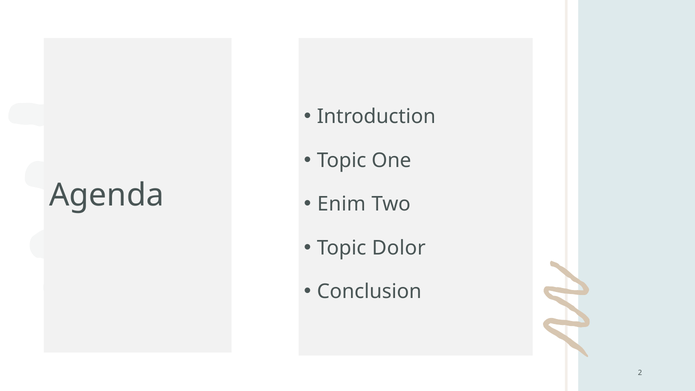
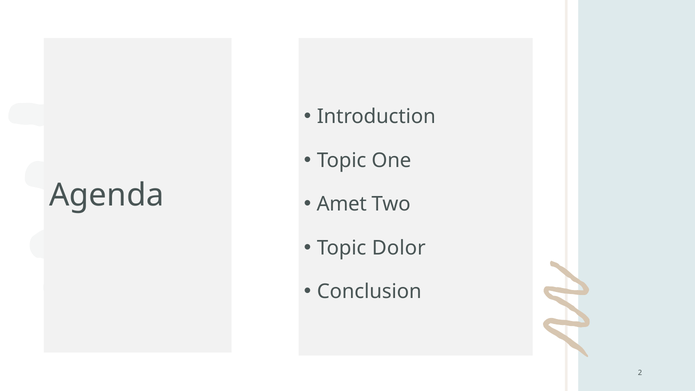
Enim: Enim -> Amet (342, 204)
